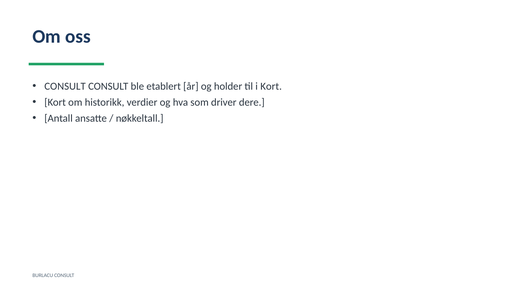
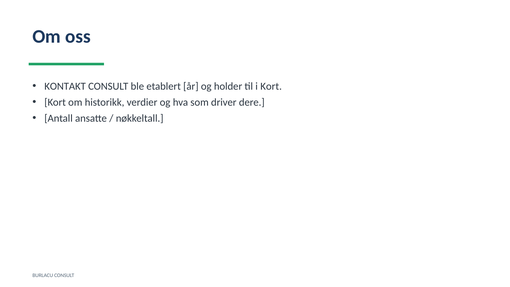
CONSULT: CONSULT -> KONTAKT (65, 86)
